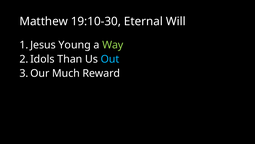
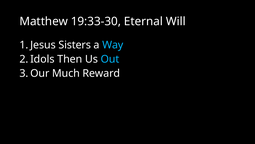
19:10-30: 19:10-30 -> 19:33-30 (96, 21)
Young: Young -> Sisters (75, 45)
Way colour: light green -> light blue (113, 45)
Than: Than -> Then (70, 59)
